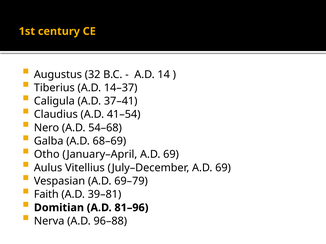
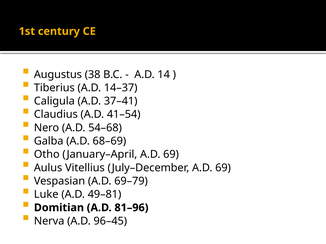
32: 32 -> 38 (93, 75)
Faith: Faith -> Luke (46, 195)
39–81: 39–81 -> 49–81 (104, 195)
96–88: 96–88 -> 96–45 (110, 221)
